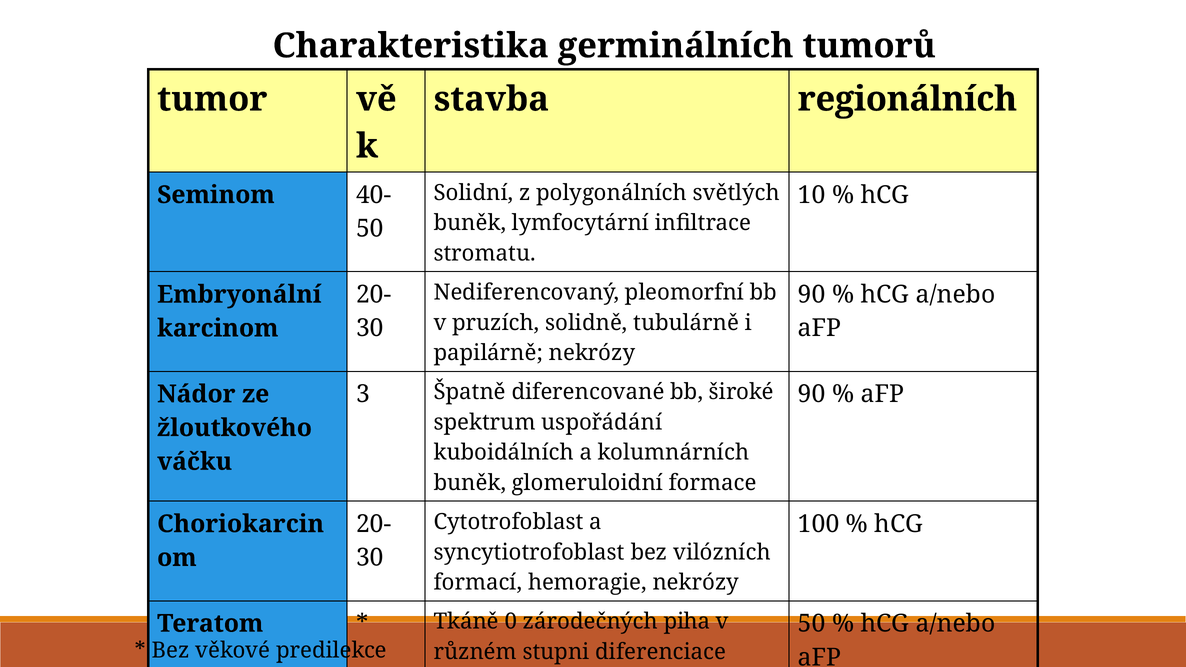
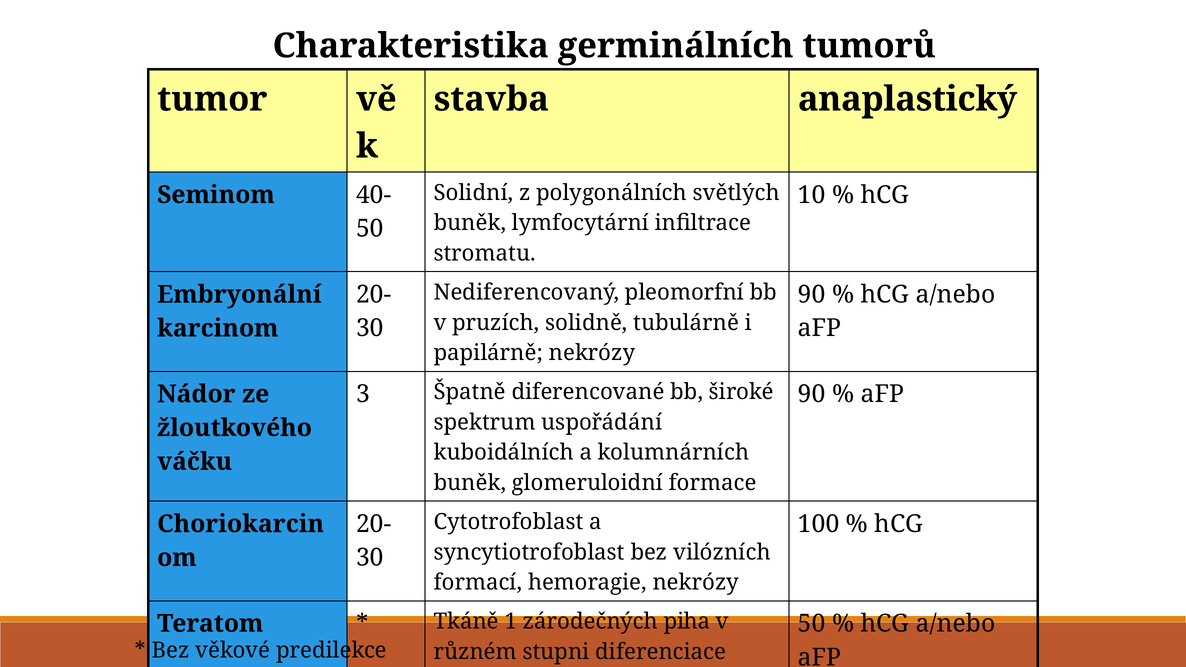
regionálních: regionálních -> anaplastický (907, 99)
0: 0 -> 1 (511, 622)
